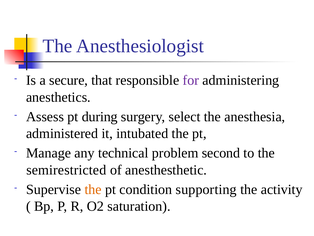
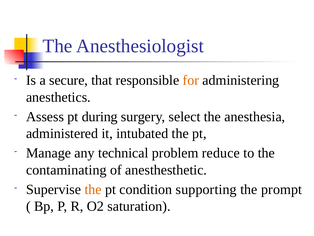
for colour: purple -> orange (191, 80)
second: second -> reduce (221, 153)
semirestricted: semirestricted -> contaminating (66, 170)
activity: activity -> prompt (282, 189)
